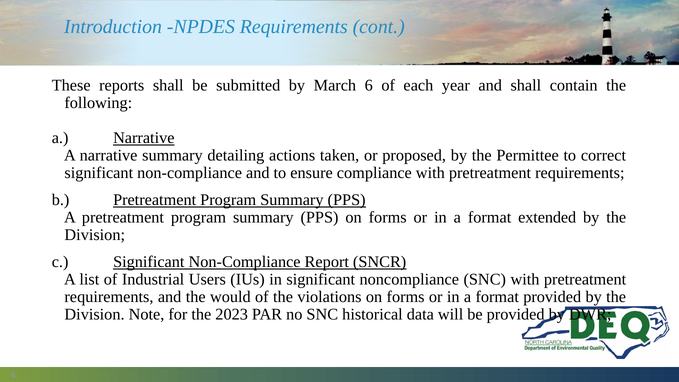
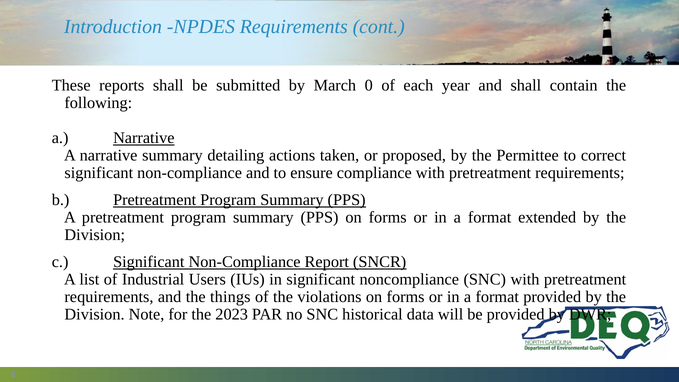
March 6: 6 -> 0 (369, 85)
would: would -> things (230, 297)
